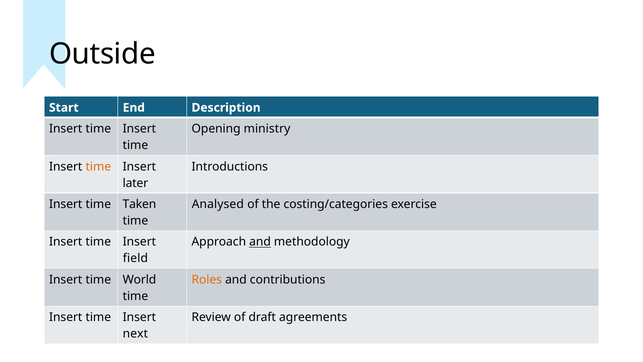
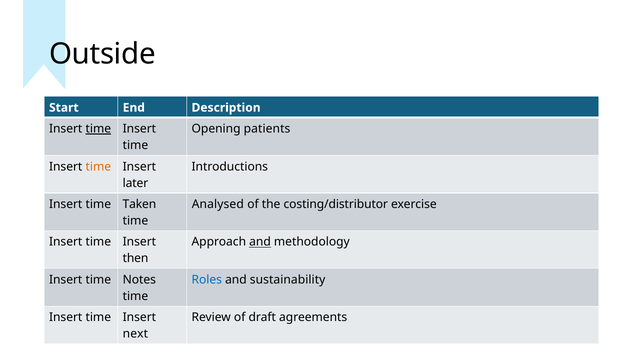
time underline: none -> present (98, 129)
ministry: ministry -> patients (267, 129)
costing/categories: costing/categories -> costing/distributor (336, 204)
field: field -> then (136, 258)
World: World -> Notes (139, 279)
Roles colour: orange -> blue (207, 279)
contributions: contributions -> sustainability (288, 279)
